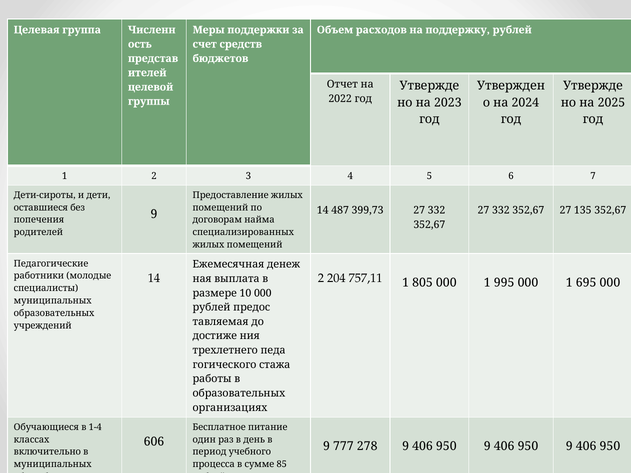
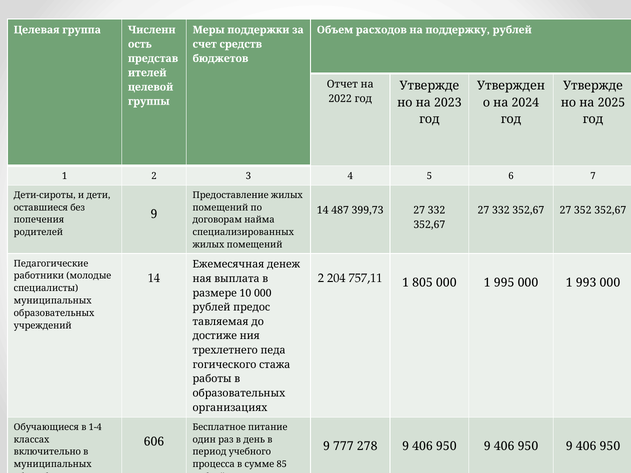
135: 135 -> 352 (583, 211)
695: 695 -> 993 (586, 283)
